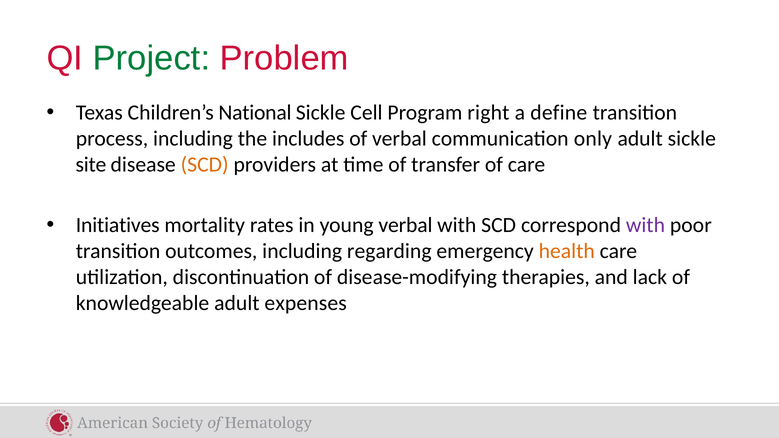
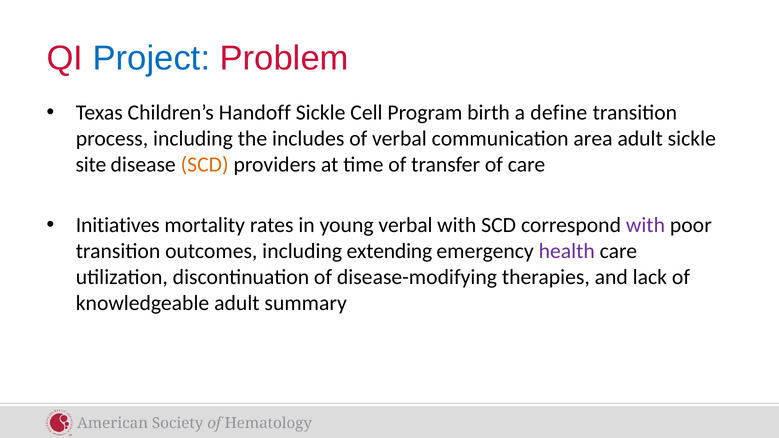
Project colour: green -> blue (151, 58)
National: National -> Handoff (255, 113)
right: right -> birth (488, 113)
only: only -> area (593, 139)
regarding: regarding -> extending (389, 251)
health colour: orange -> purple (567, 251)
expenses: expenses -> summary (306, 303)
